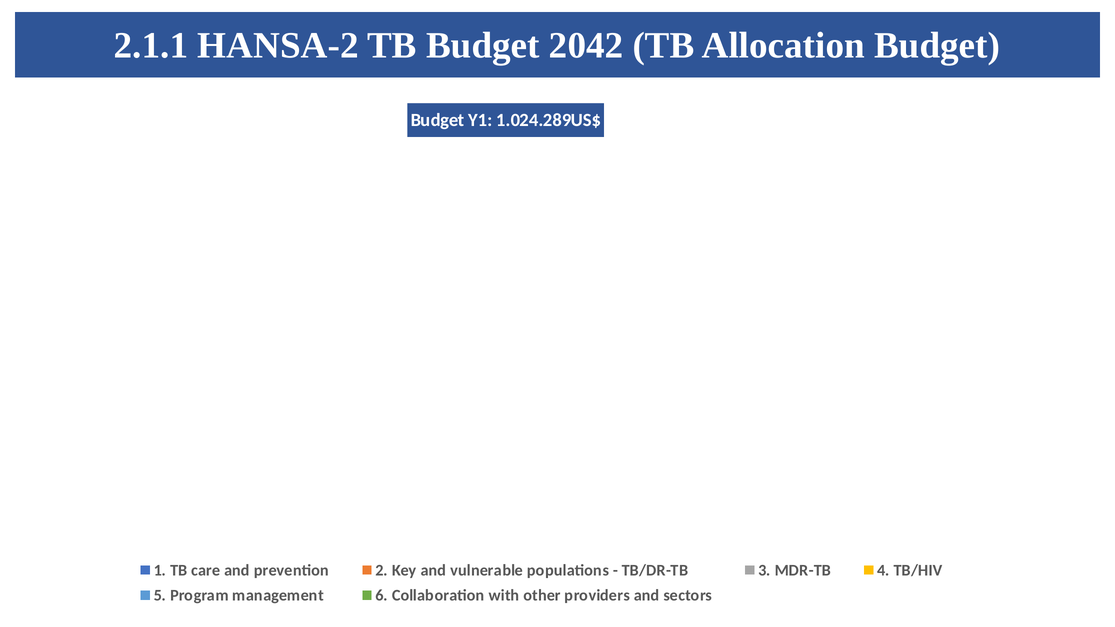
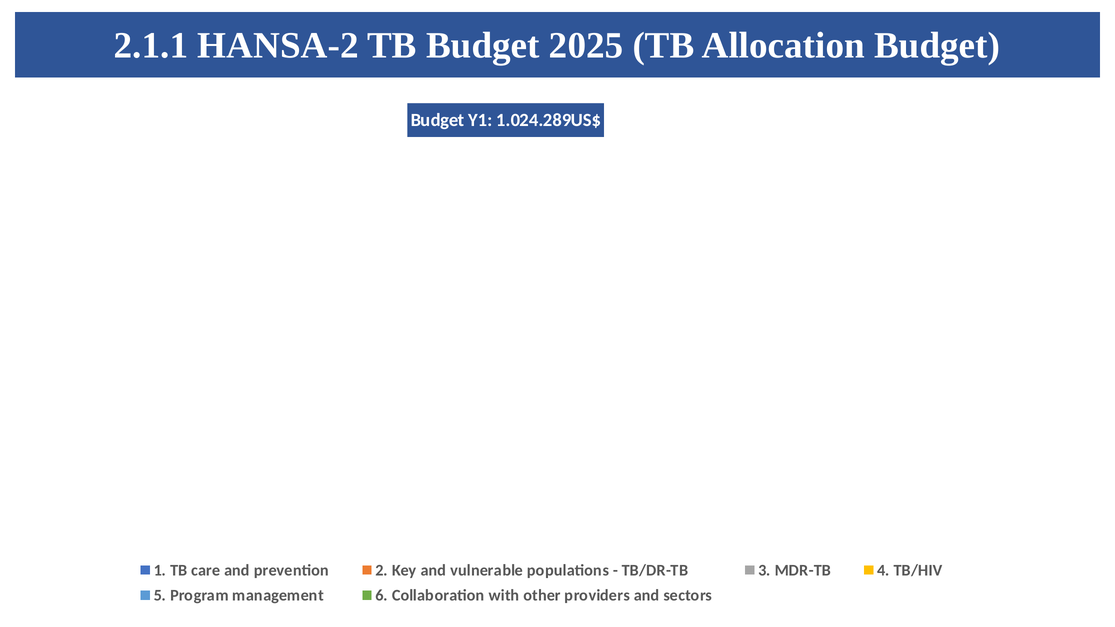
2042: 2042 -> 2025 (586, 45)
